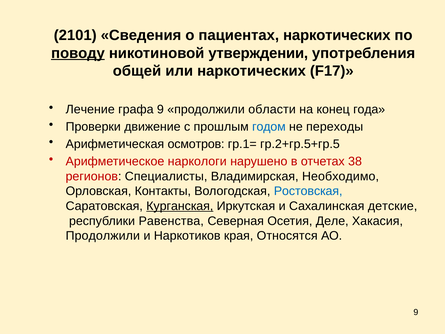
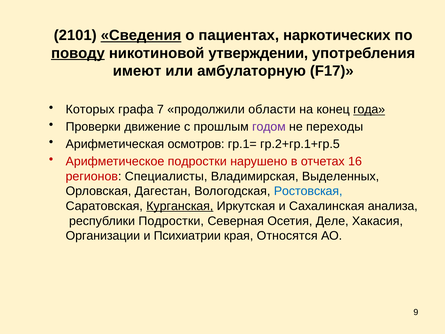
Сведения underline: none -> present (141, 35)
общей: общей -> имеют (137, 71)
или наркотических: наркотических -> амбулаторную (252, 71)
Лечение: Лечение -> Которых (90, 109)
графа 9: 9 -> 7 (160, 109)
года underline: none -> present (369, 109)
годом colour: blue -> purple (269, 127)
гр.2+гр.5+гр.5: гр.2+гр.5+гр.5 -> гр.2+гр.1+гр.5 (300, 144)
Арифметическое наркологи: наркологи -> подростки (197, 161)
38: 38 -> 16 (355, 161)
Необходимо: Необходимо -> Выделенных (341, 176)
Контакты: Контакты -> Дагестан (163, 191)
детские: детские -> анализа (393, 206)
республики Равенства: Равенства -> Подростки (171, 221)
Продолжили: Продолжили -> Организации (103, 236)
Наркотиков: Наркотиков -> Психиатрии (187, 236)
